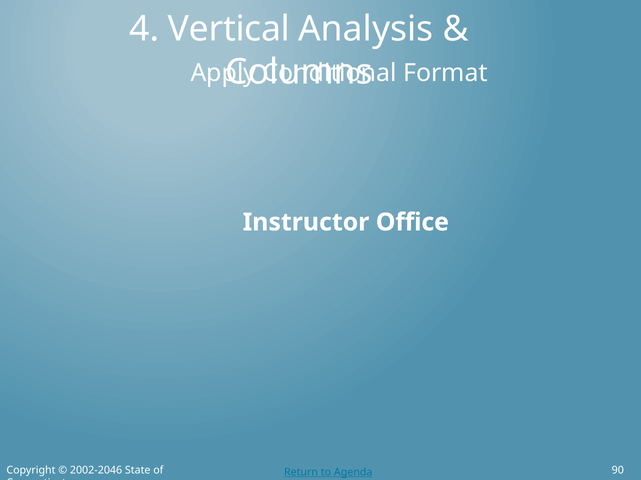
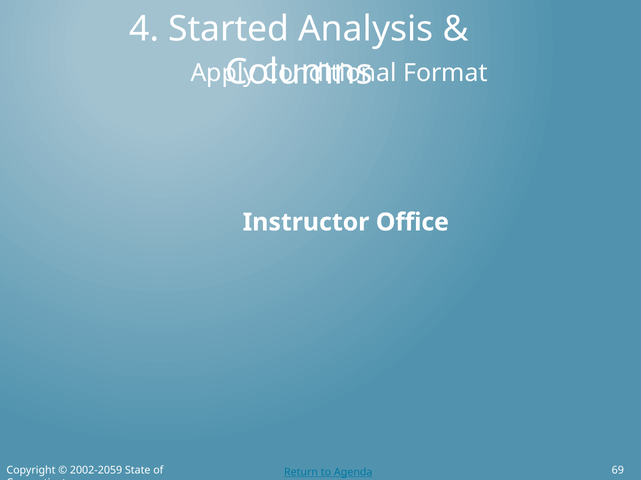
Vertical: Vertical -> Started (229, 29)
2002-2046: 2002-2046 -> 2002-2059 (96, 471)
90: 90 -> 69 (618, 471)
